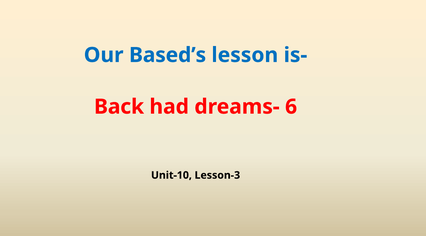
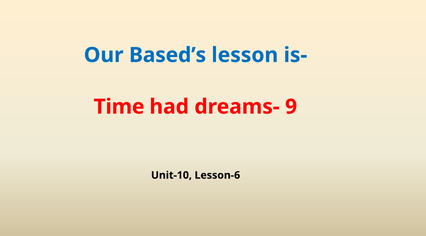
Back: Back -> Time (119, 107)
6: 6 -> 9 (291, 107)
Lesson-3: Lesson-3 -> Lesson-6 (217, 176)
